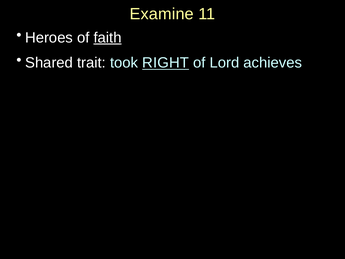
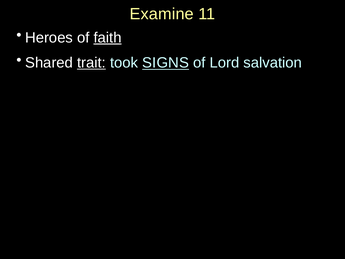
trait underline: none -> present (91, 63)
RIGHT: RIGHT -> SIGNS (166, 63)
achieves: achieves -> salvation (273, 63)
